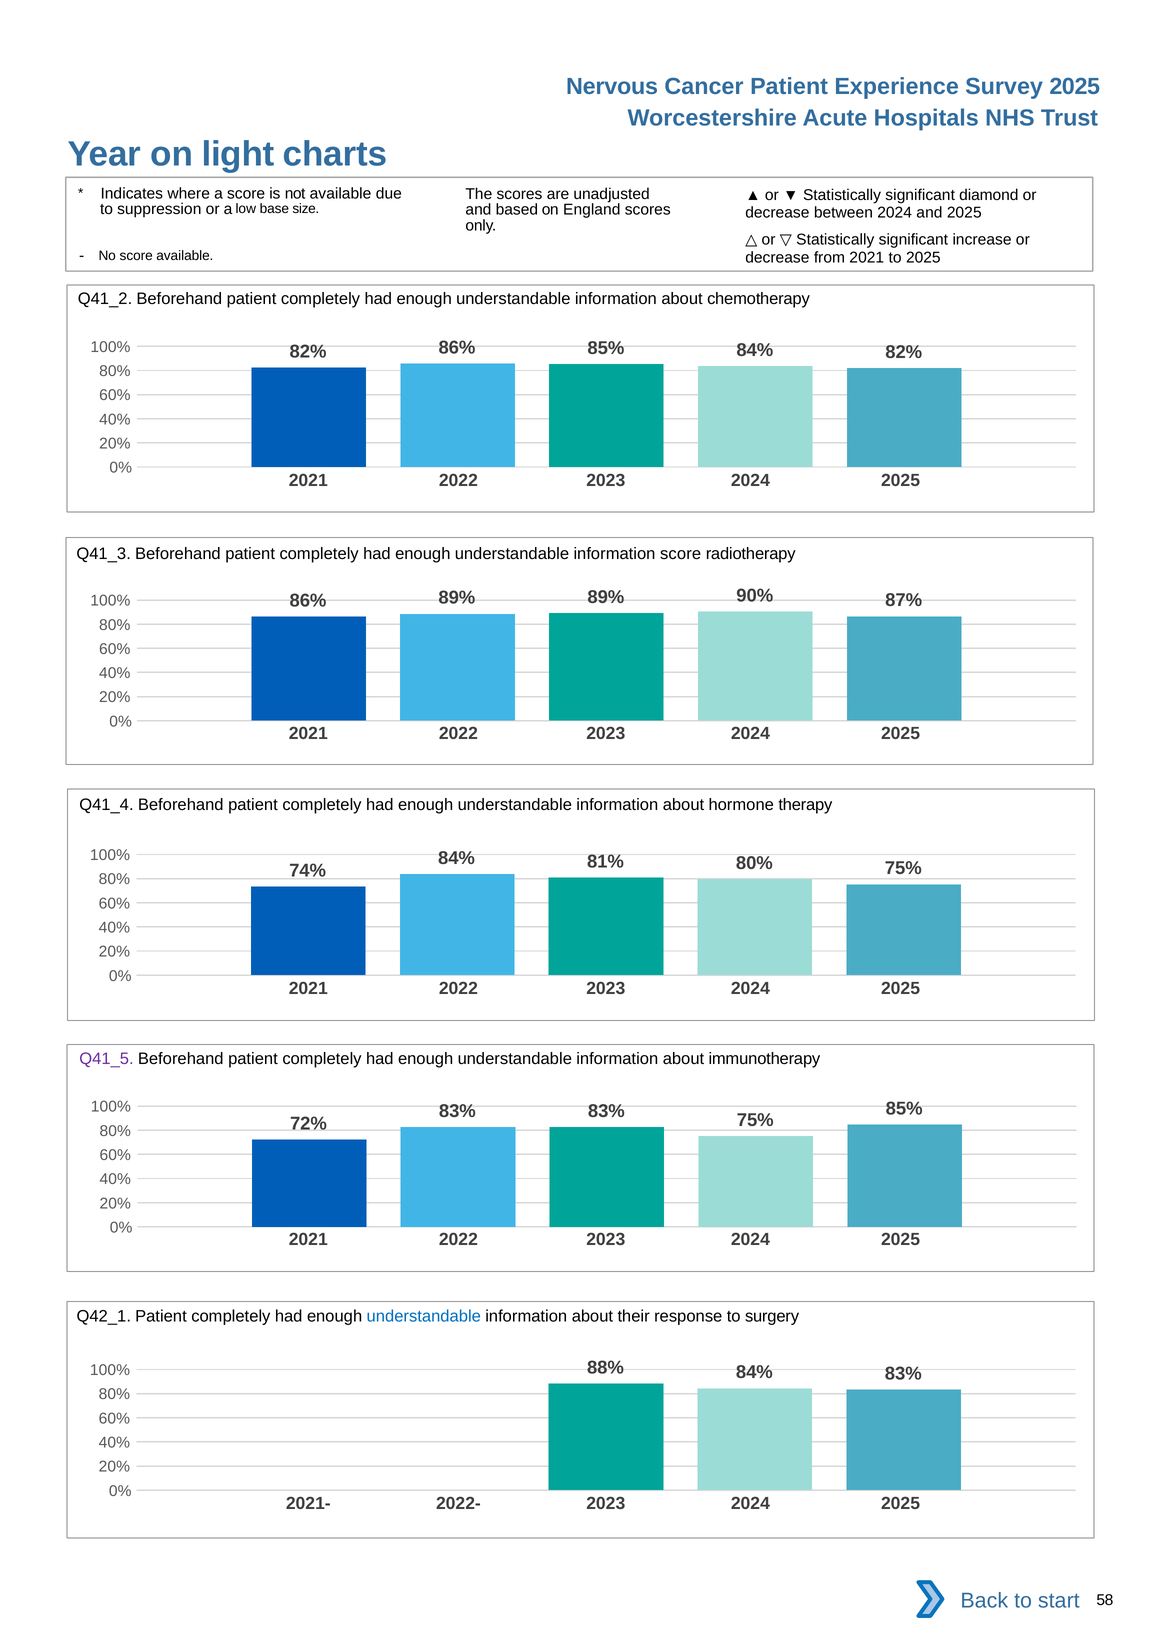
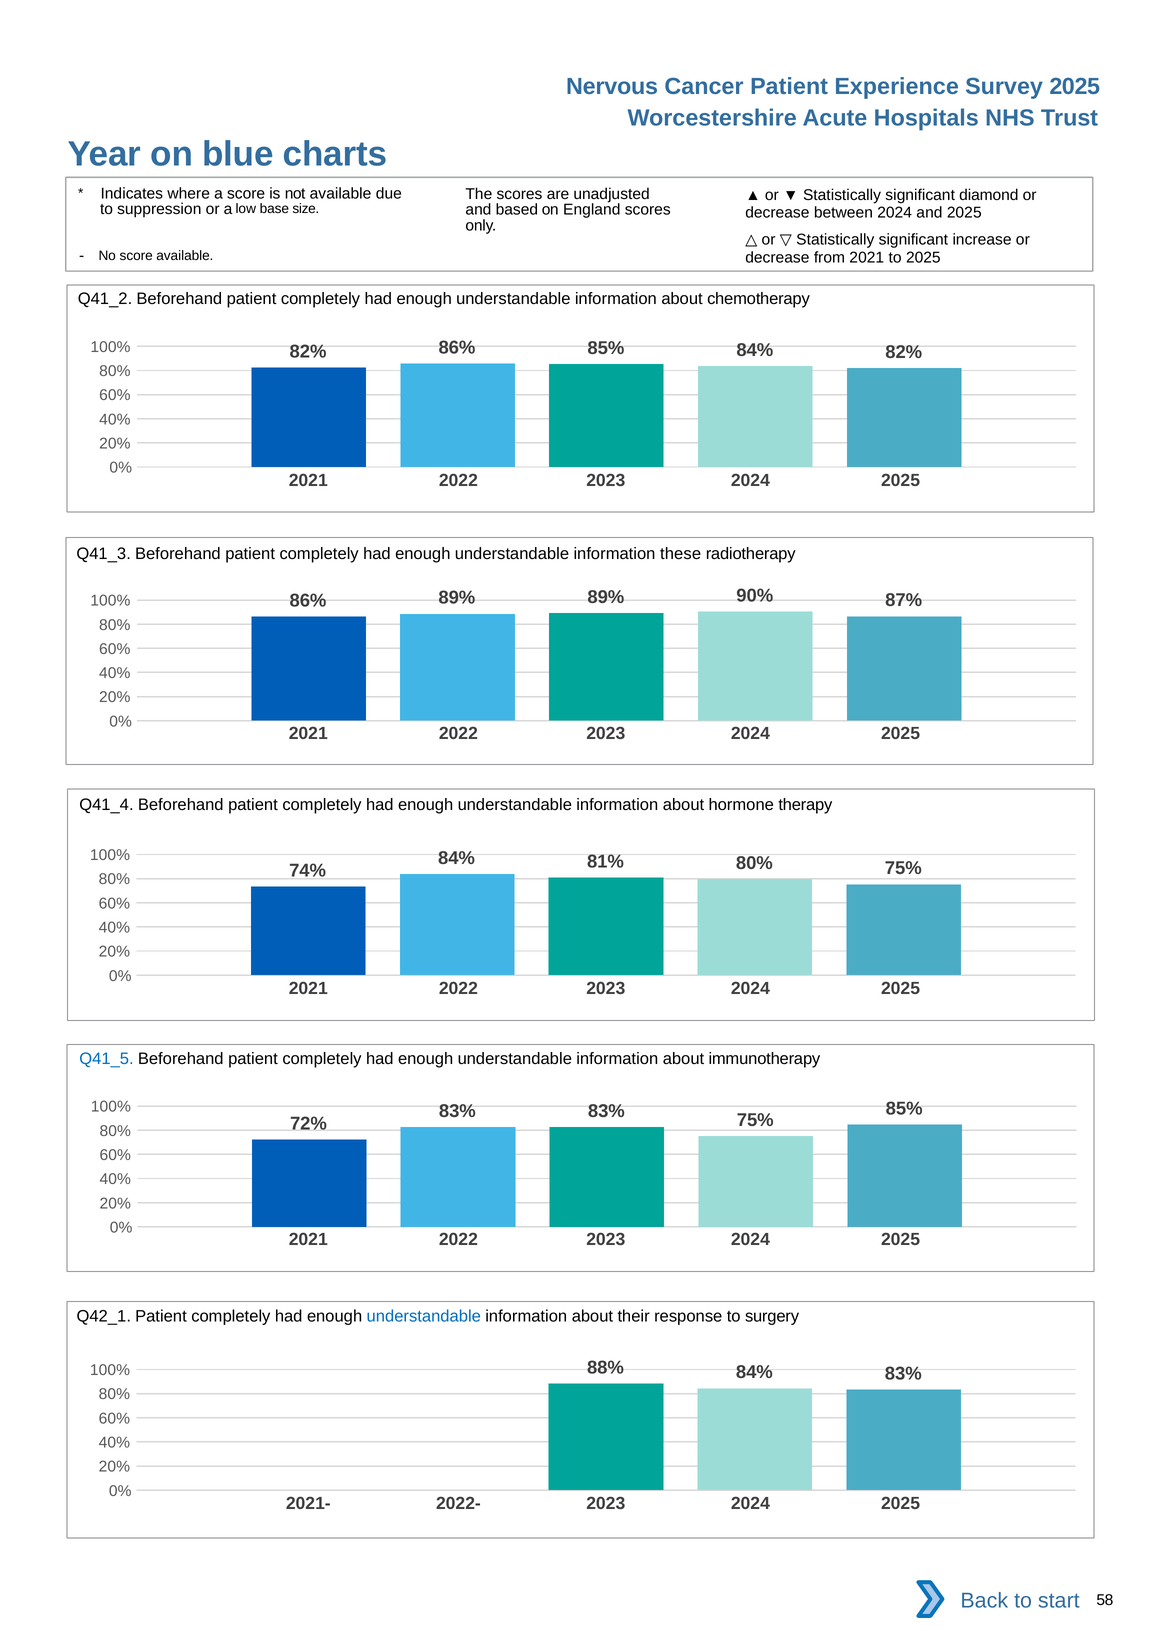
light: light -> blue (238, 154)
information score: score -> these (681, 553)
Q41_5 colour: purple -> blue (106, 1058)
